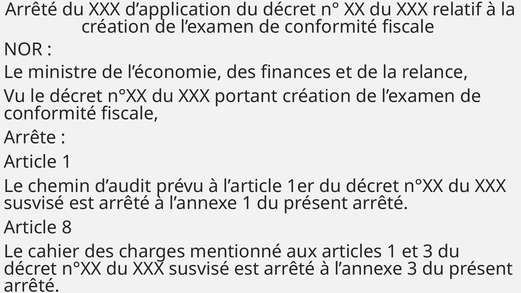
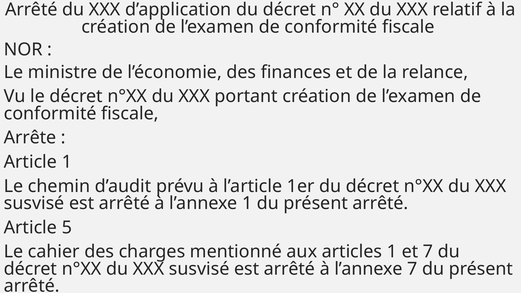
8: 8 -> 5 (67, 228)
et 3: 3 -> 7 (428, 252)
l’annexe 3: 3 -> 7 (412, 269)
